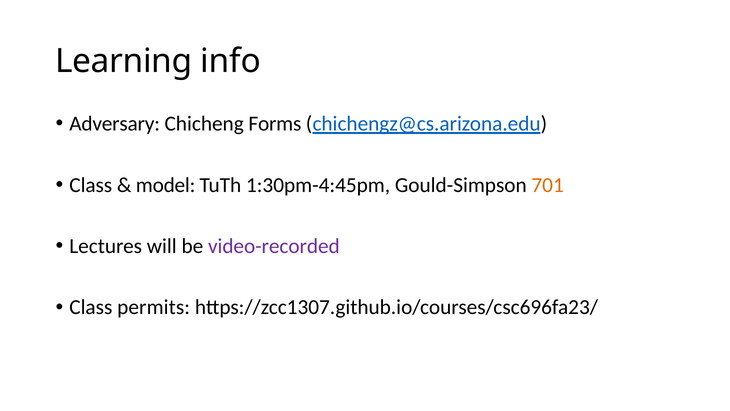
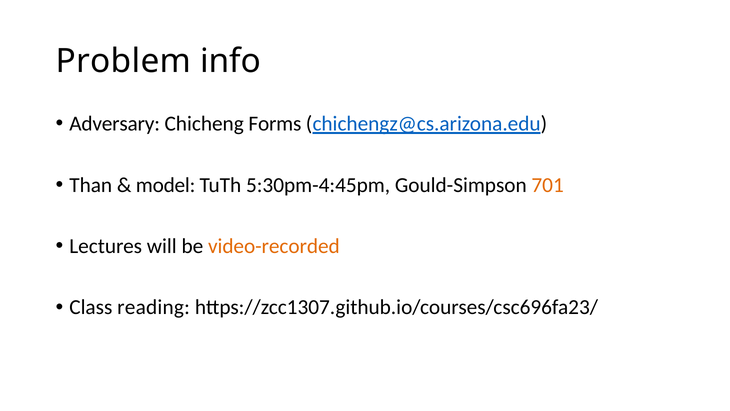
Learning: Learning -> Problem (123, 61)
Class: Class -> Than (91, 185)
1:30pm-4:45pm: 1:30pm-4:45pm -> 5:30pm-4:45pm (318, 185)
video-recorded colour: purple -> orange (274, 246)
permits: permits -> reading (154, 307)
